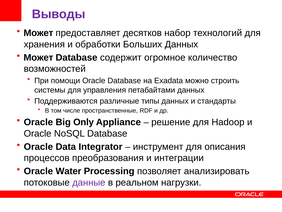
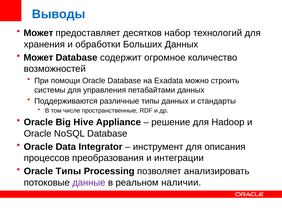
Выводы colour: purple -> blue (59, 14)
Only: Only -> Hive (83, 122)
Oracle Water: Water -> Типы (68, 171)
нагрузки: нагрузки -> наличии (181, 182)
